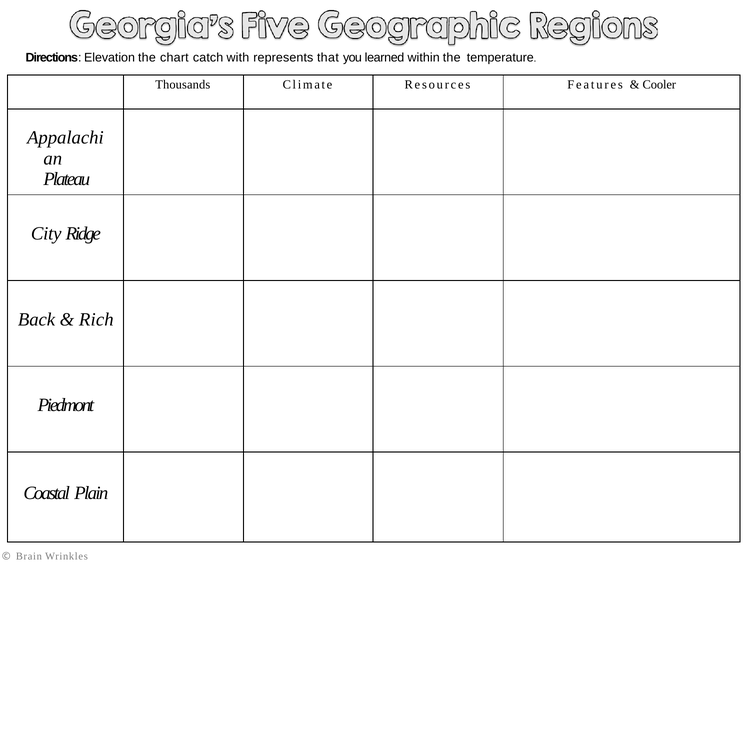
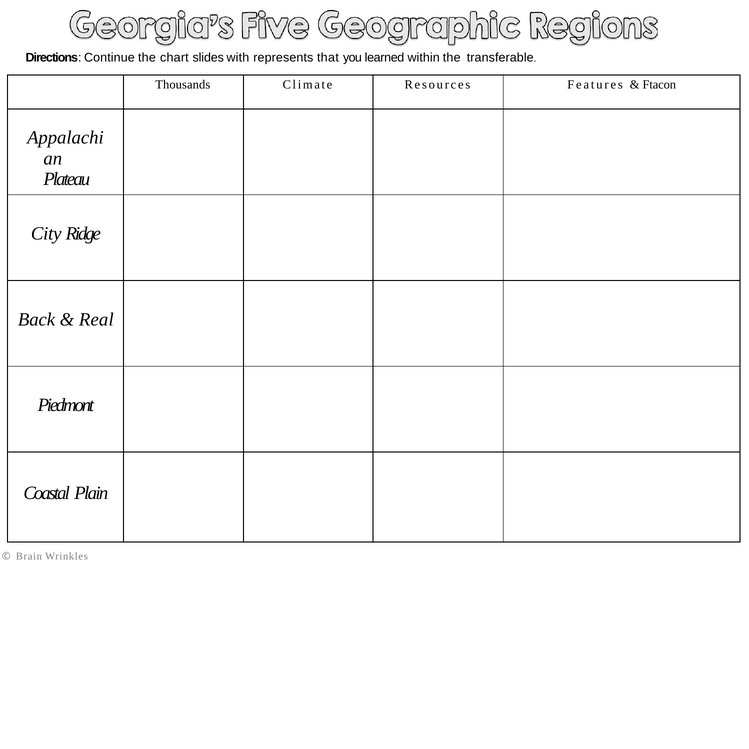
Elevation: Elevation -> Continue (109, 58)
catch: catch -> slides (208, 58)
temperature: temperature -> transferable (500, 58)
Cooler: Cooler -> Ftacon (659, 85)
Rich: Rich -> Real (96, 319)
